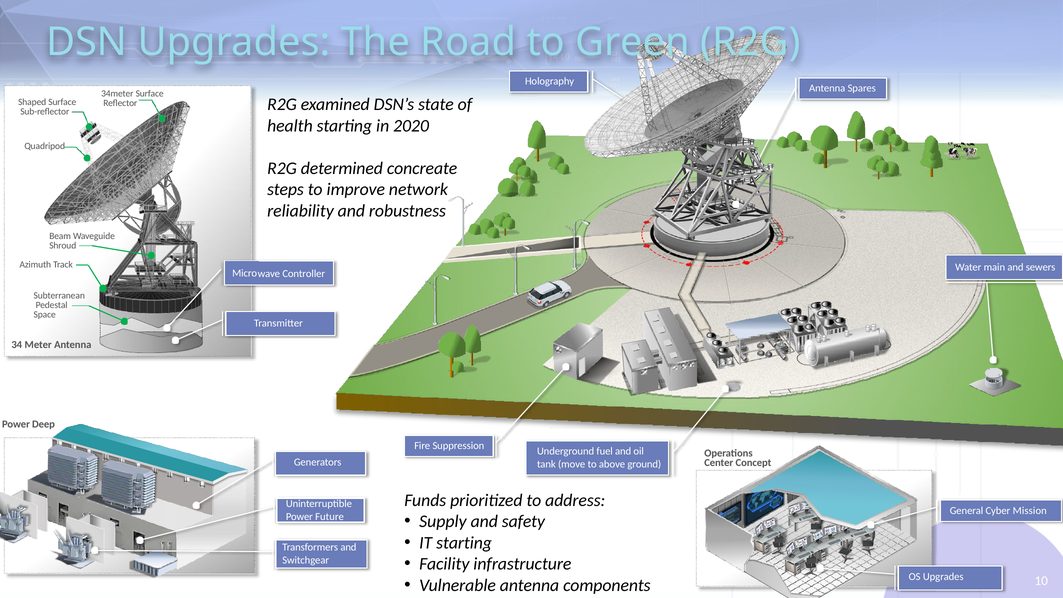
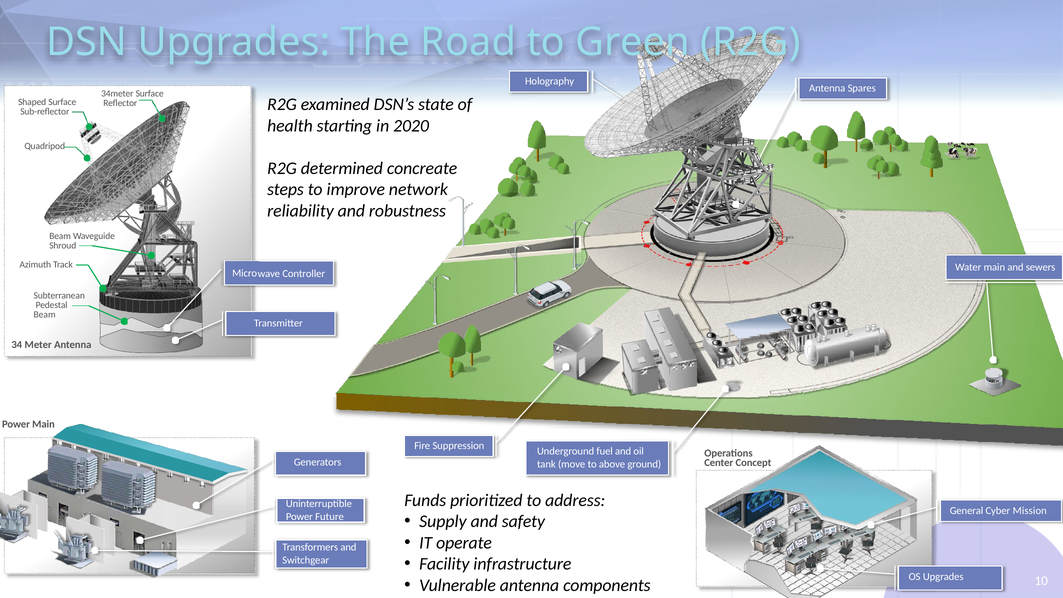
Space: Space -> Beam (45, 315)
Power Deep: Deep -> Main (43, 424)
IT starting: starting -> operate (464, 543)
